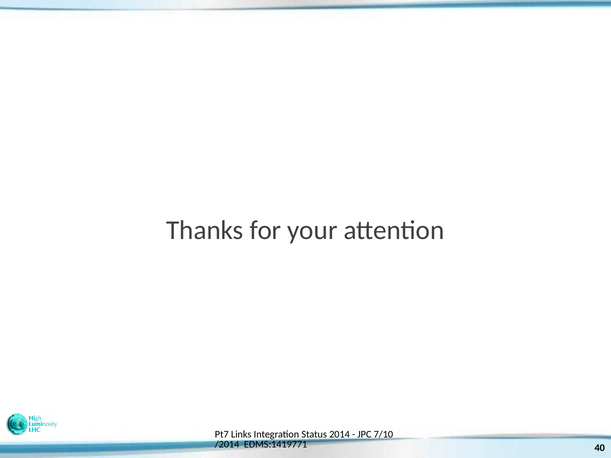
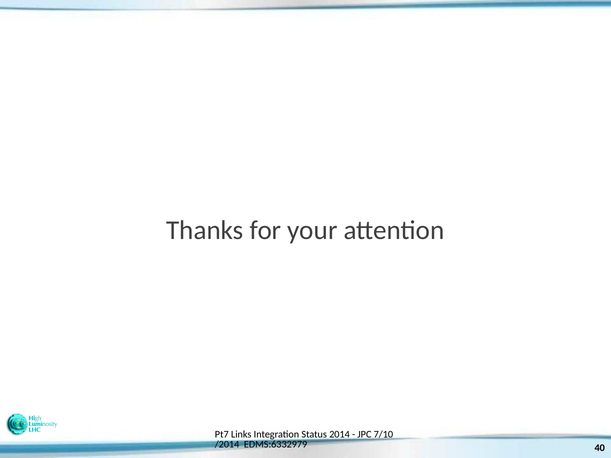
EDMS:1419771: EDMS:1419771 -> EDMS:6332979 (276, 445)
